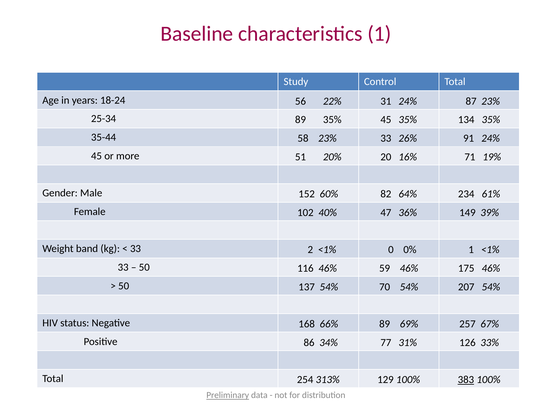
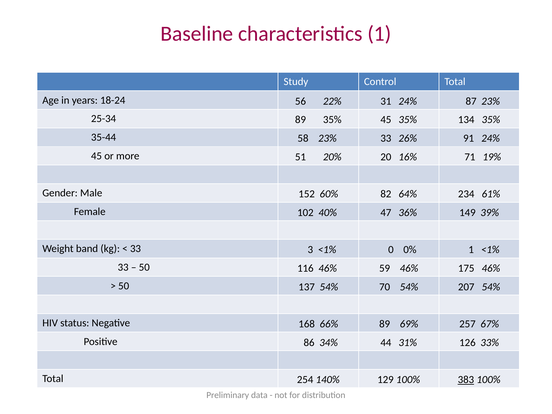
2: 2 -> 3 (310, 250)
77: 77 -> 44 (386, 342)
313%: 313% -> 140% (328, 380)
Preliminary underline: present -> none (228, 395)
